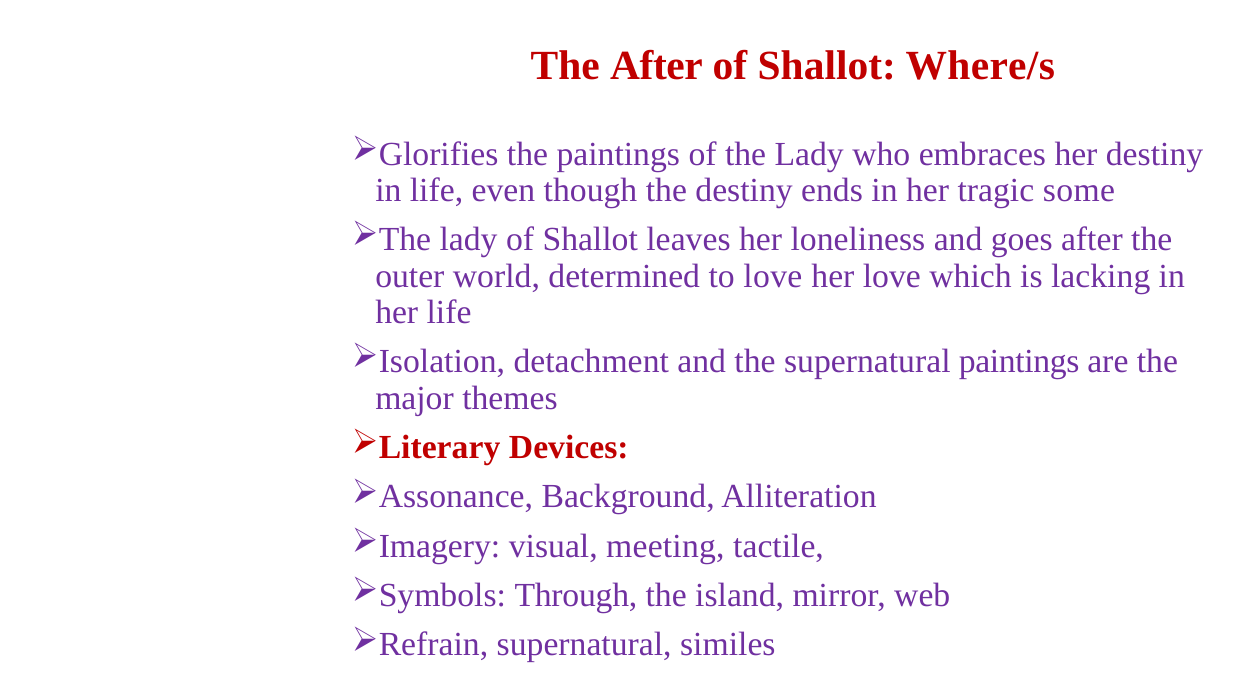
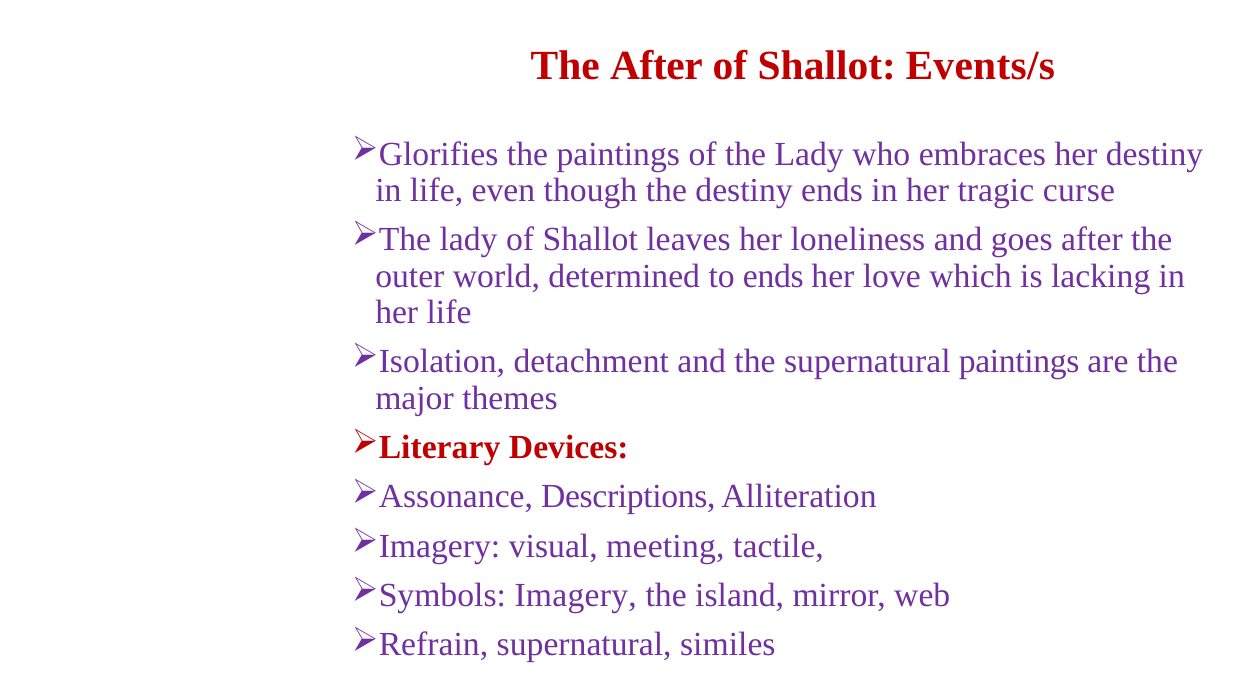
Where/s: Where/s -> Events/s (980, 65)
some: some -> curse (1079, 190)
to love: love -> ends (773, 276)
Background: Background -> Descriptions (628, 497)
Through: Through -> Imagery (576, 595)
